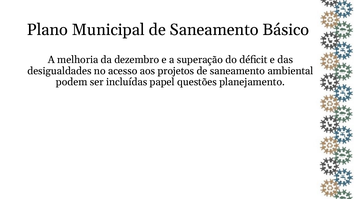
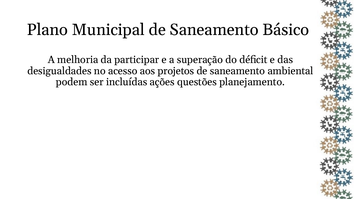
dezembro: dezembro -> participar (137, 60)
papel: papel -> ações (162, 82)
